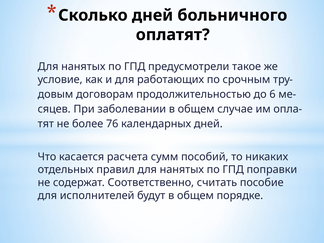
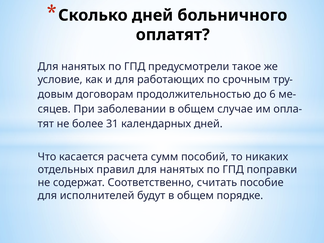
76: 76 -> 31 (112, 124)
